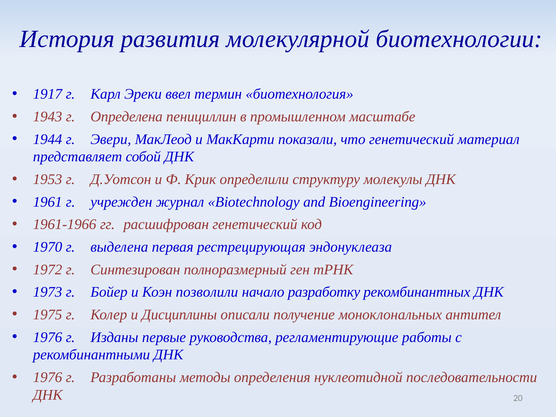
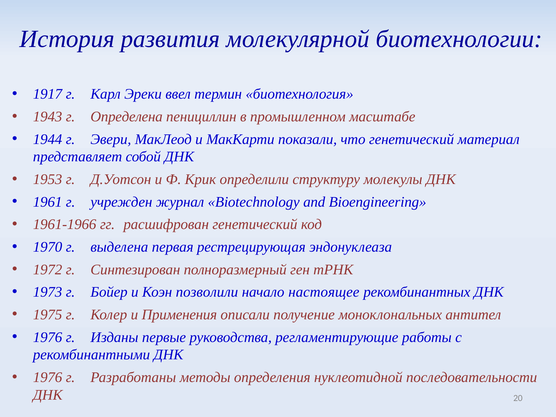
разработку: разработку -> настоящее (324, 292)
Дисциплины: Дисциплины -> Применения (179, 315)
